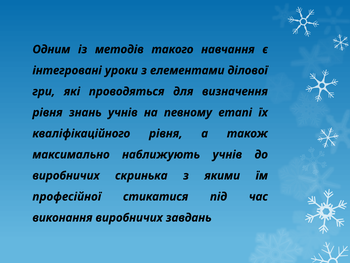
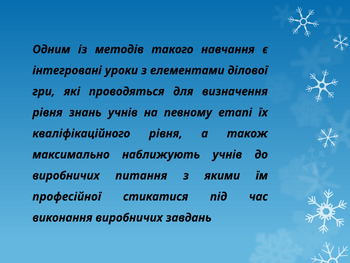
скринька: скринька -> питання (141, 175)
